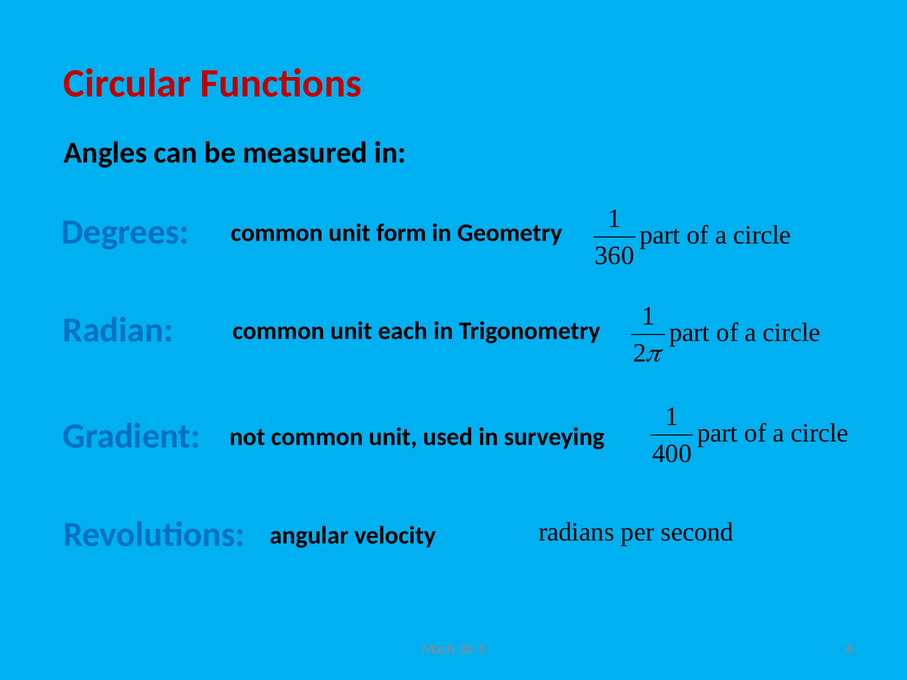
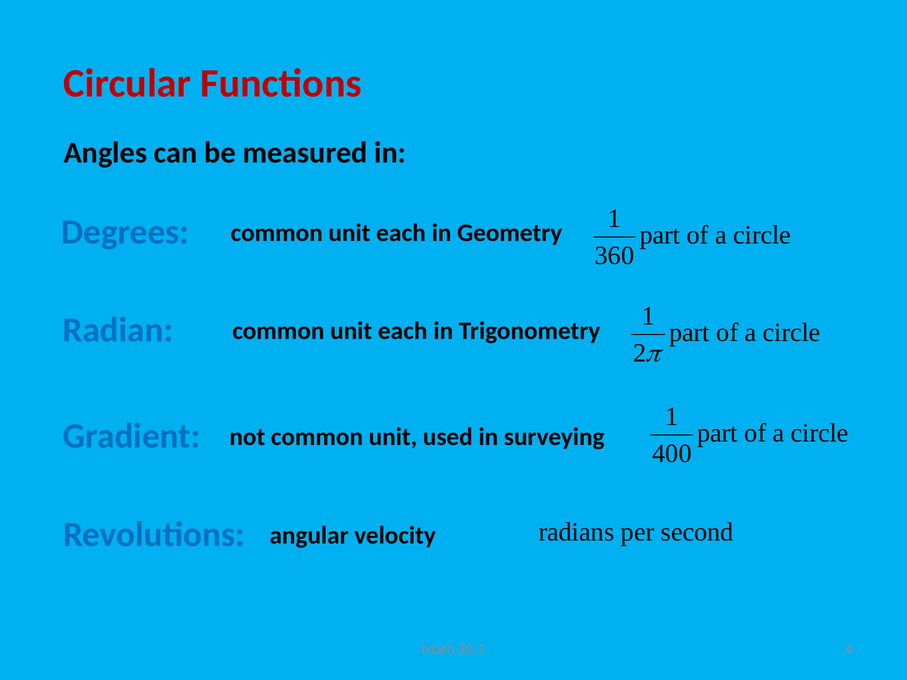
Degrees common unit form: form -> each (401, 233)
